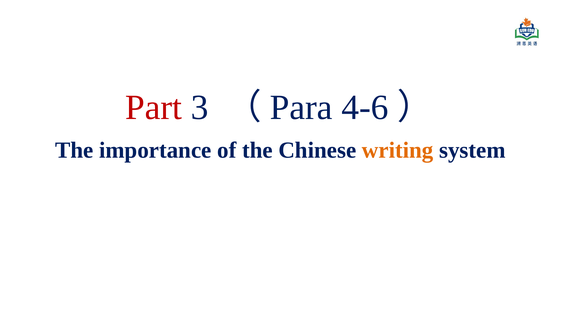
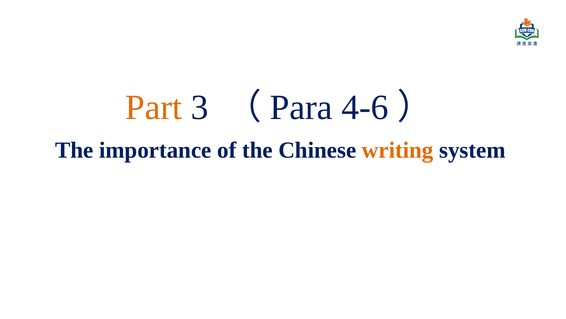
Part colour: red -> orange (154, 107)
